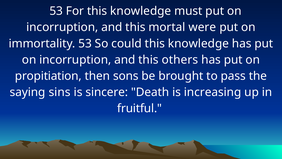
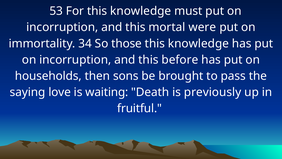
immortality 53: 53 -> 34 (85, 43)
could: could -> those (127, 43)
others: others -> before (180, 60)
propitiation: propitiation -> households (48, 76)
sins: sins -> love (60, 92)
sincere: sincere -> waiting (107, 92)
increasing: increasing -> previously (213, 92)
